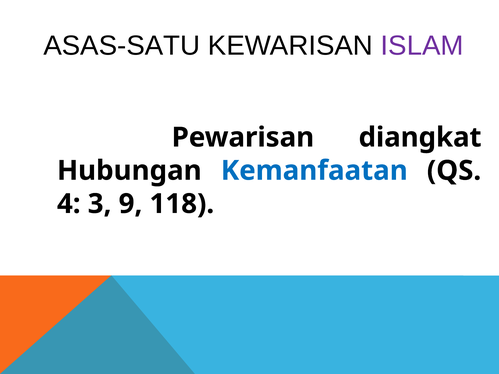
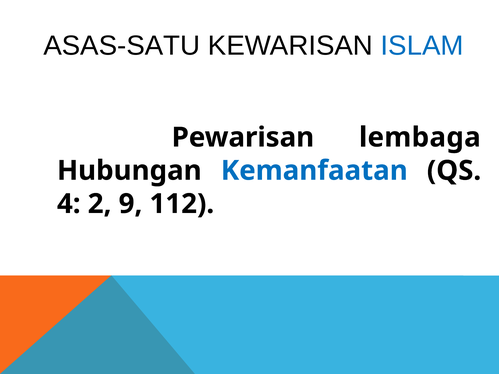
ISLAM colour: purple -> blue (422, 46)
diangkat: diangkat -> lembaga (420, 137)
3: 3 -> 2 (100, 204)
118: 118 -> 112 (182, 204)
